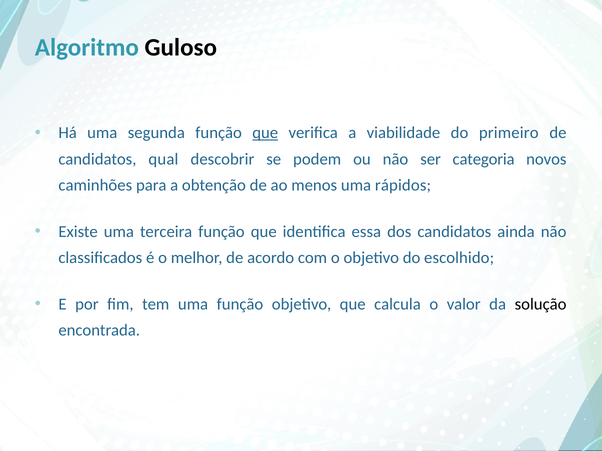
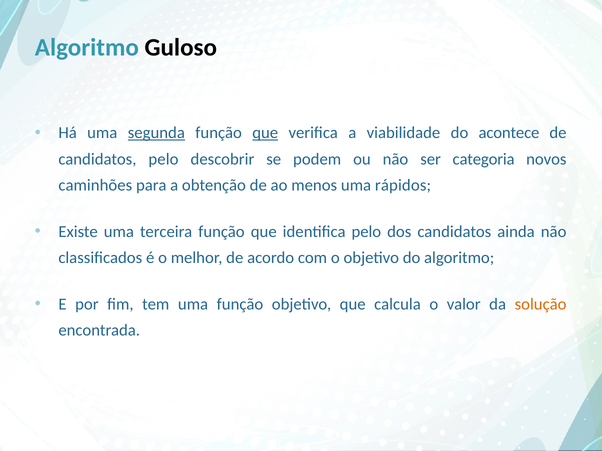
segunda underline: none -> present (156, 133)
primeiro: primeiro -> acontece (509, 133)
candidatos qual: qual -> pelo (163, 159)
identifica essa: essa -> pelo (366, 232)
do escolhido: escolhido -> algoritmo (459, 258)
solução colour: black -> orange (541, 304)
